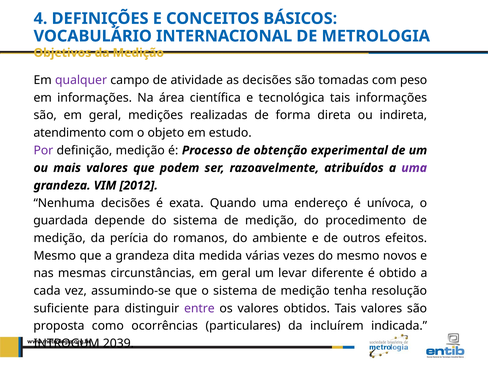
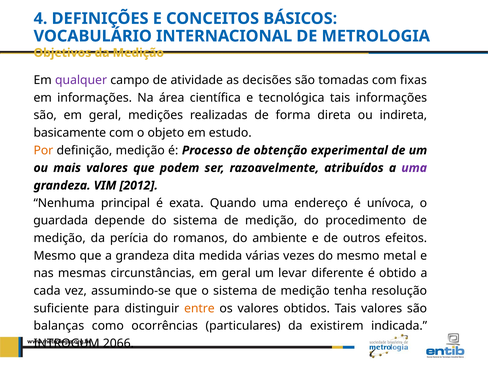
peso: peso -> fixas (413, 80)
atendimento: atendimento -> basicamente (70, 133)
Por colour: purple -> orange (43, 150)
Nenhuma decisões: decisões -> principal (126, 203)
novos: novos -> metal (400, 256)
entre colour: purple -> orange (199, 308)
proposta: proposta -> balanças (59, 326)
incluírem: incluírem -> existirem (337, 326)
2039: 2039 -> 2066 (118, 344)
